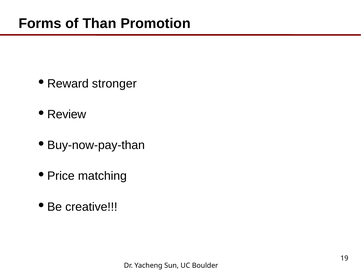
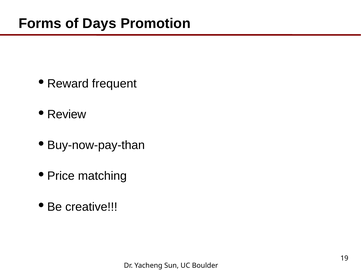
Than: Than -> Days (99, 23)
stronger: stronger -> frequent (114, 83)
